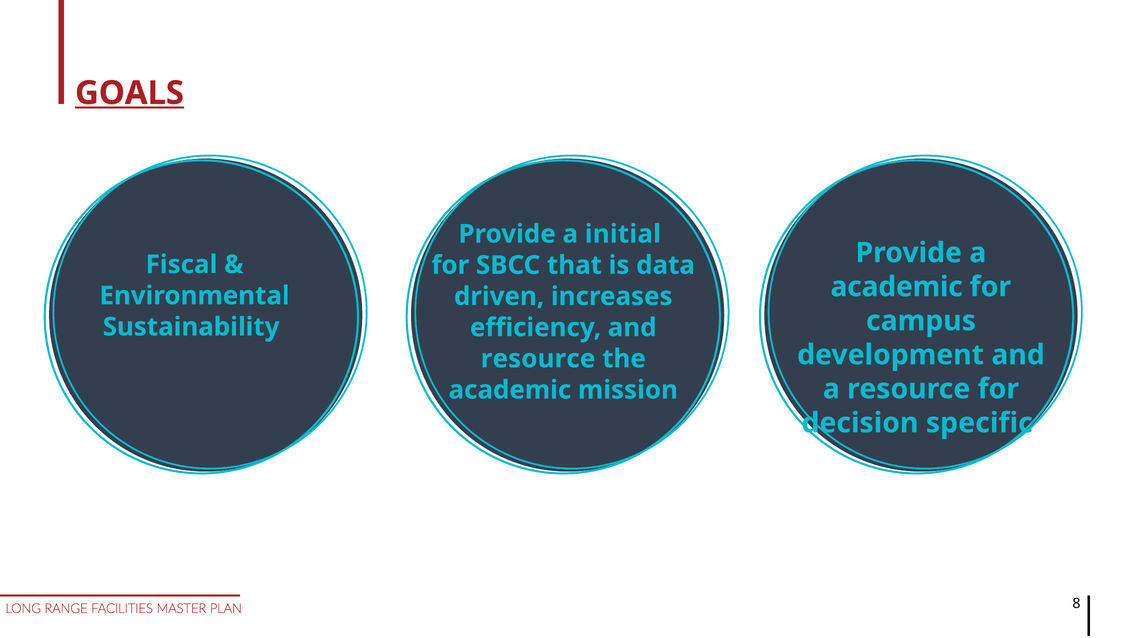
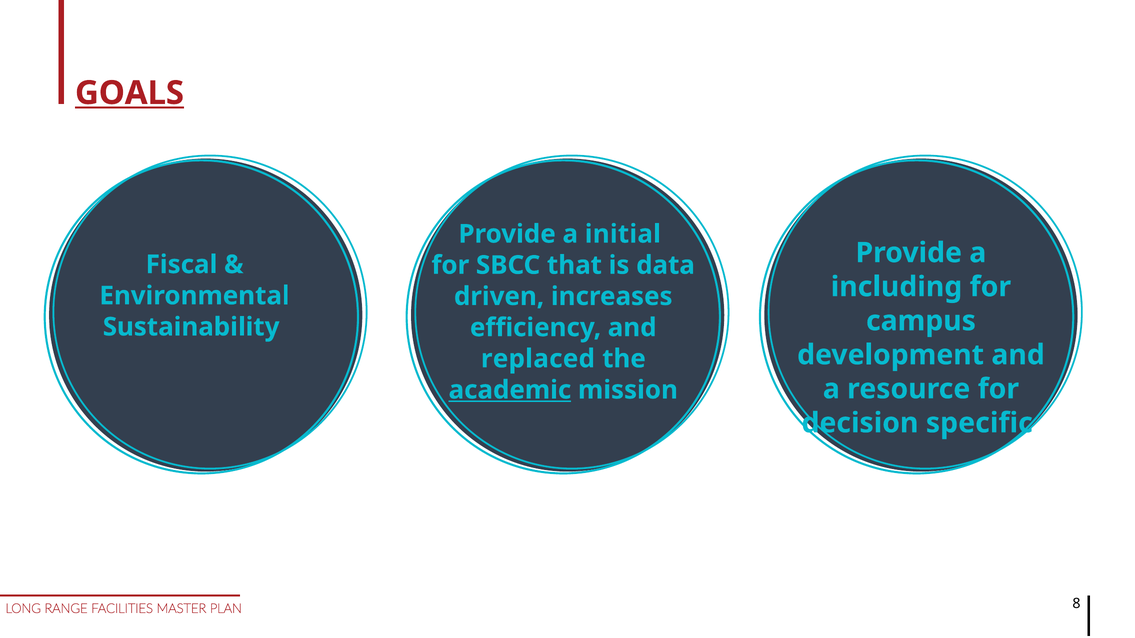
academic: academic -> including (896, 287)
resource: resource -> replaced (538, 359)
academic underline: none -> present (510, 390)
